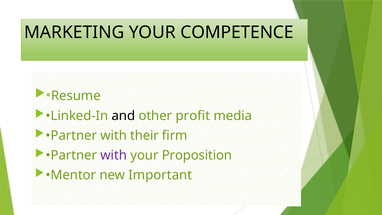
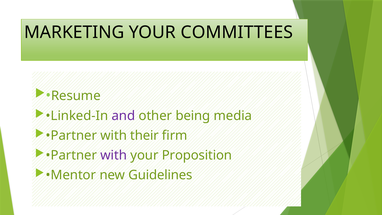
COMPETENCE: COMPETENCE -> COMMITTEES (237, 32)
and colour: black -> purple (123, 116)
profit: profit -> being (193, 116)
Important: Important -> Guidelines (160, 175)
